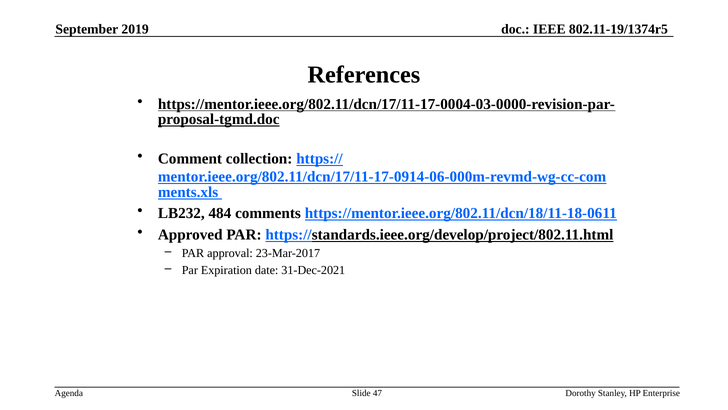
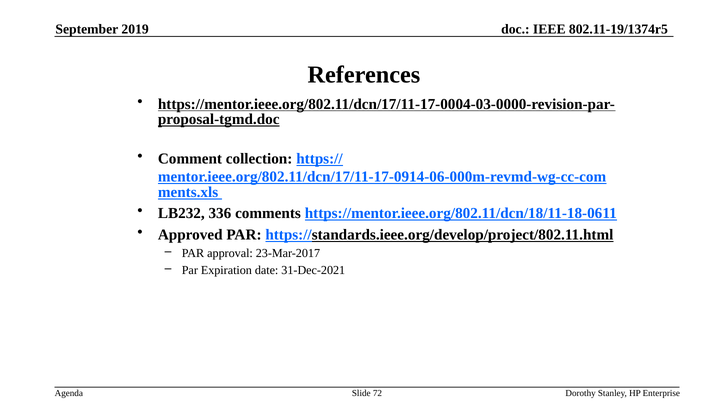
484: 484 -> 336 (220, 213)
47: 47 -> 72 (377, 393)
